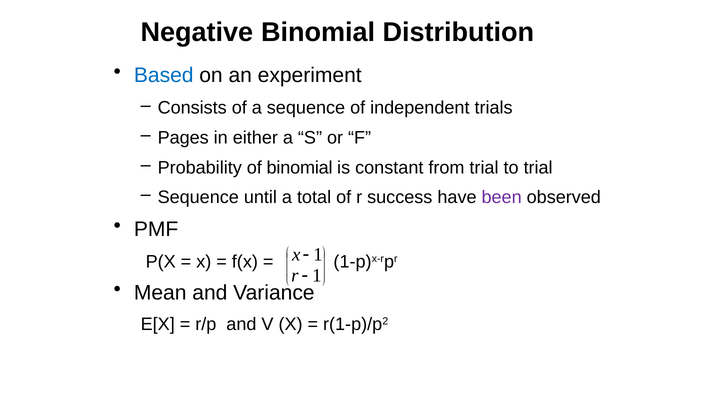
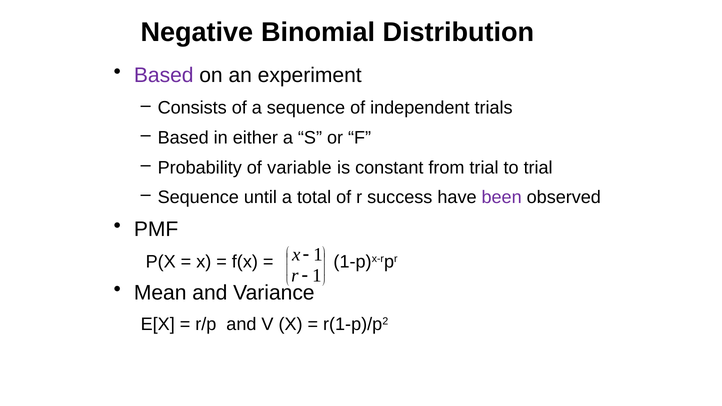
Based colour: blue -> purple (164, 75)
Pages: Pages -> Based (183, 138)
of binomial: binomial -> variable (299, 168)
